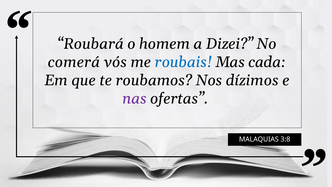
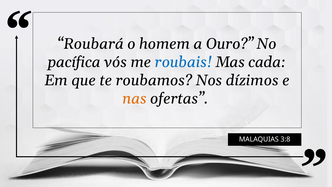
Dizei: Dizei -> Ouro (230, 44)
comerá: comerá -> pacífica (74, 62)
nas colour: purple -> orange (134, 99)
